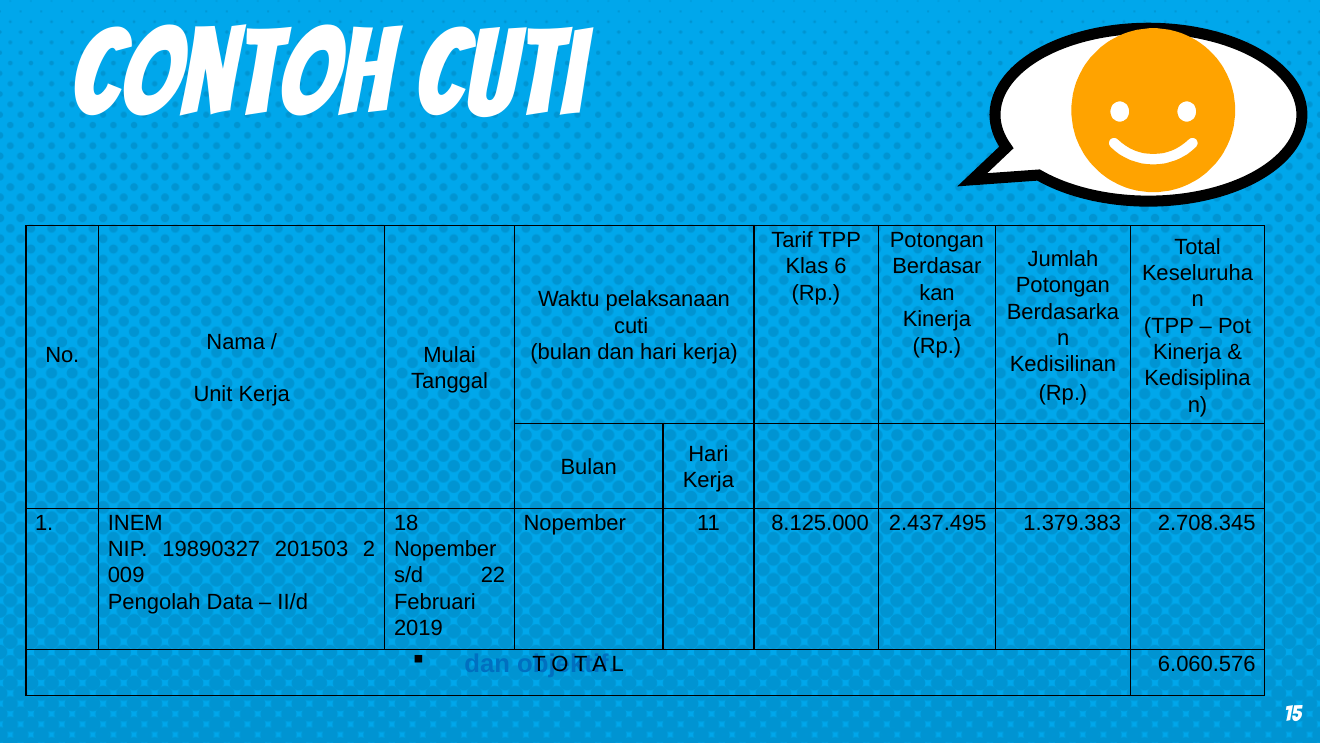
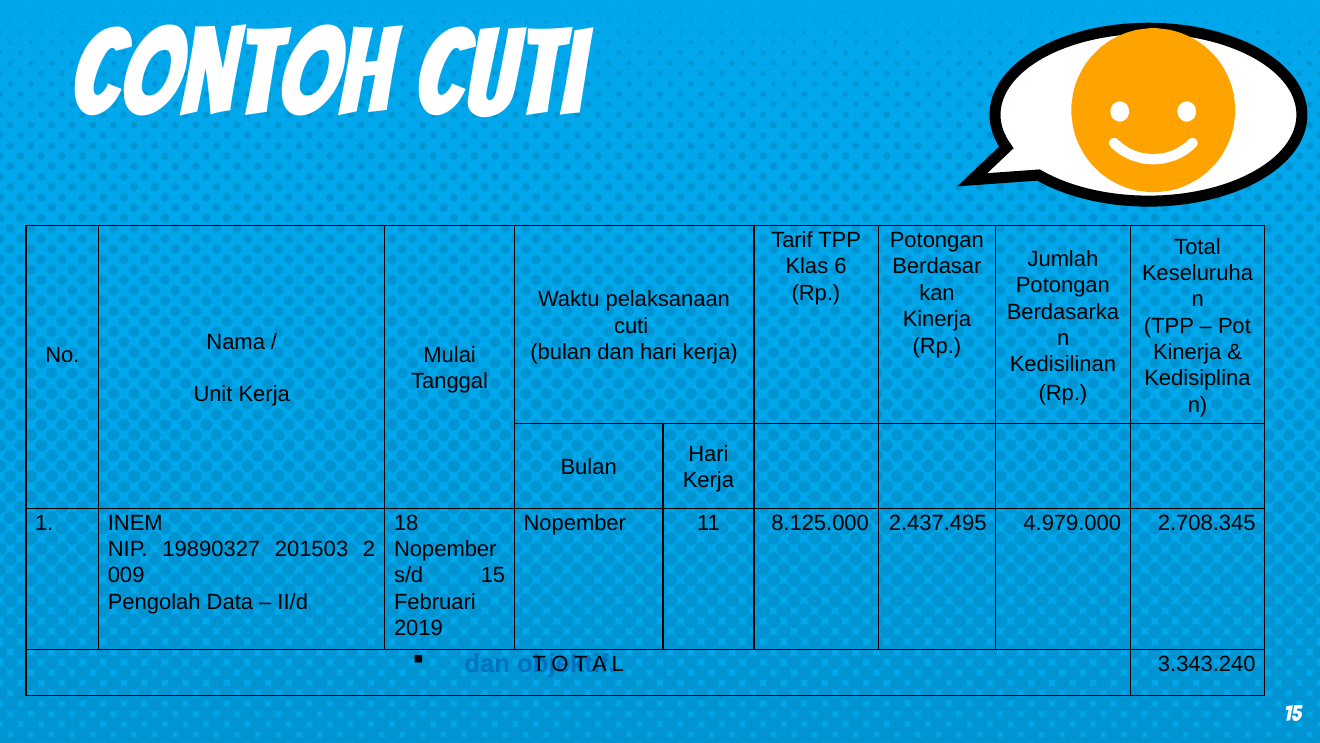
1.379.383: 1.379.383 -> 4.979.000 (1072, 522)
s/d 22: 22 -> 15 (493, 575)
6.060.576: 6.060.576 -> 3.343.240 (1207, 664)
